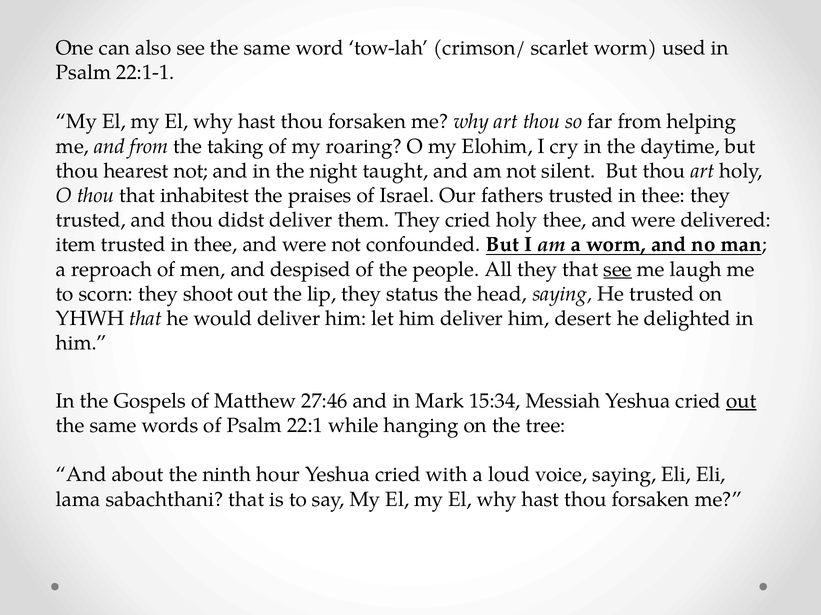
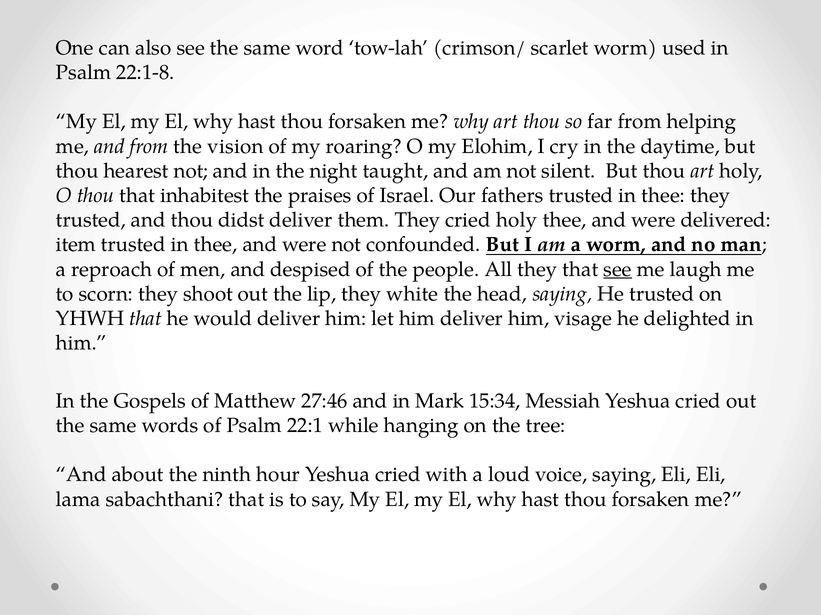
22:1-1: 22:1-1 -> 22:1-8 (145, 73)
taking: taking -> vision (235, 146)
status: status -> white (412, 294)
desert: desert -> visage (583, 319)
out underline: present -> none (741, 401)
